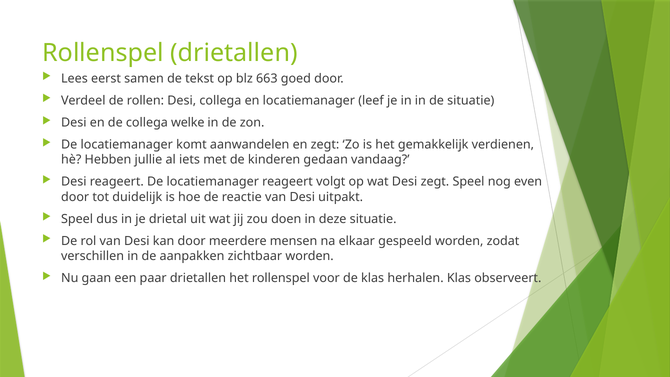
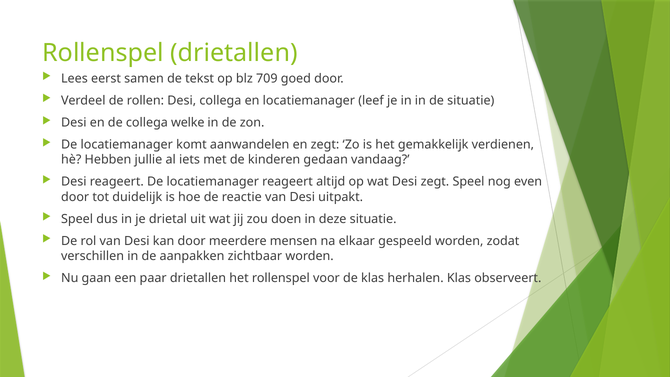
663: 663 -> 709 (267, 78)
volgt: volgt -> altijd (331, 182)
